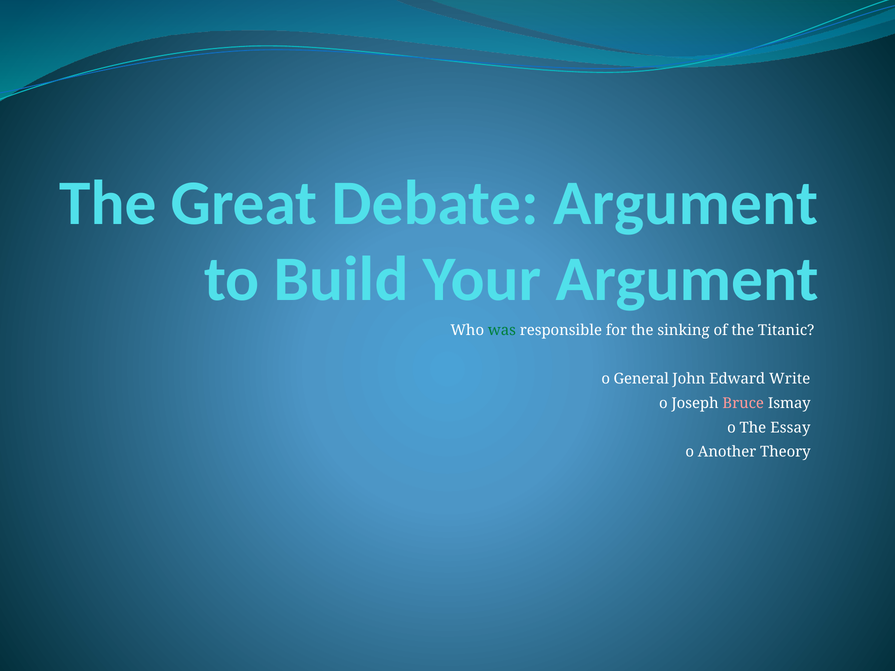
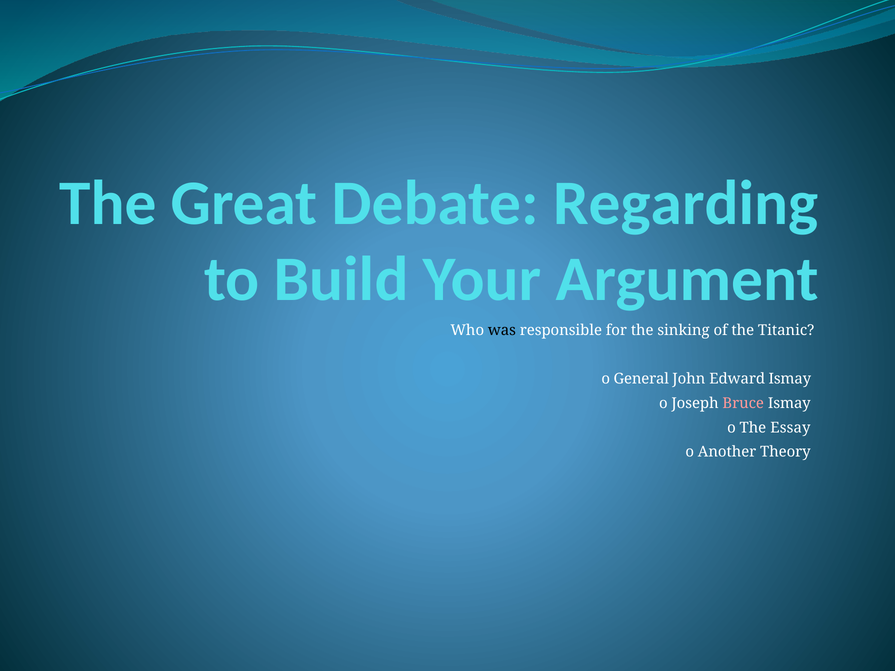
Debate Argument: Argument -> Regarding (686, 204)
was colour: green -> black (502, 330)
Edward Write: Write -> Ismay (790, 379)
